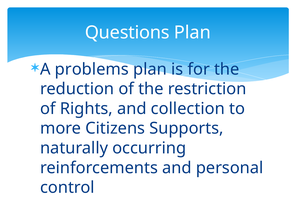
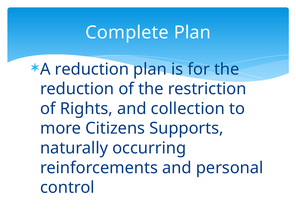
Questions: Questions -> Complete (127, 32)
A problems: problems -> reduction (92, 69)
